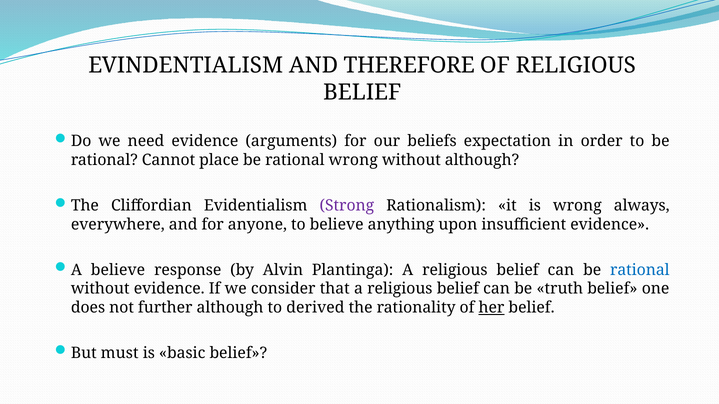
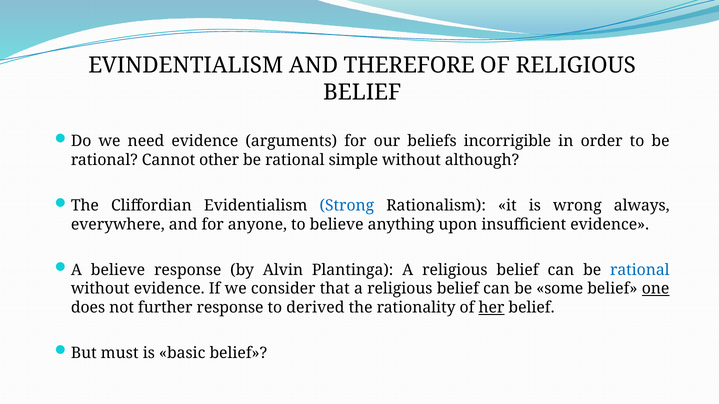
expectation: expectation -> incorrigible (507, 141)
place: place -> other (219, 160)
rational wrong: wrong -> simple (353, 160)
Strong colour: purple -> blue (347, 206)
truth: truth -> some (560, 289)
one underline: none -> present (656, 289)
further although: although -> response (230, 308)
